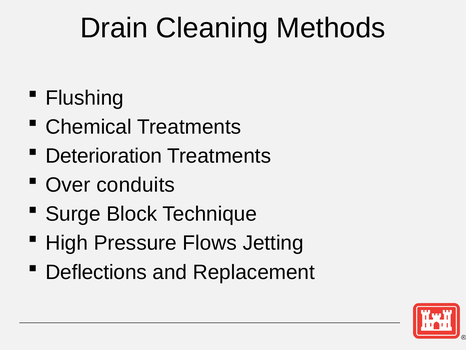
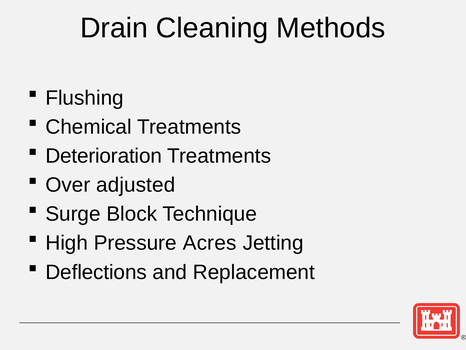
conduits: conduits -> adjusted (136, 185)
Flows: Flows -> Acres (210, 243)
